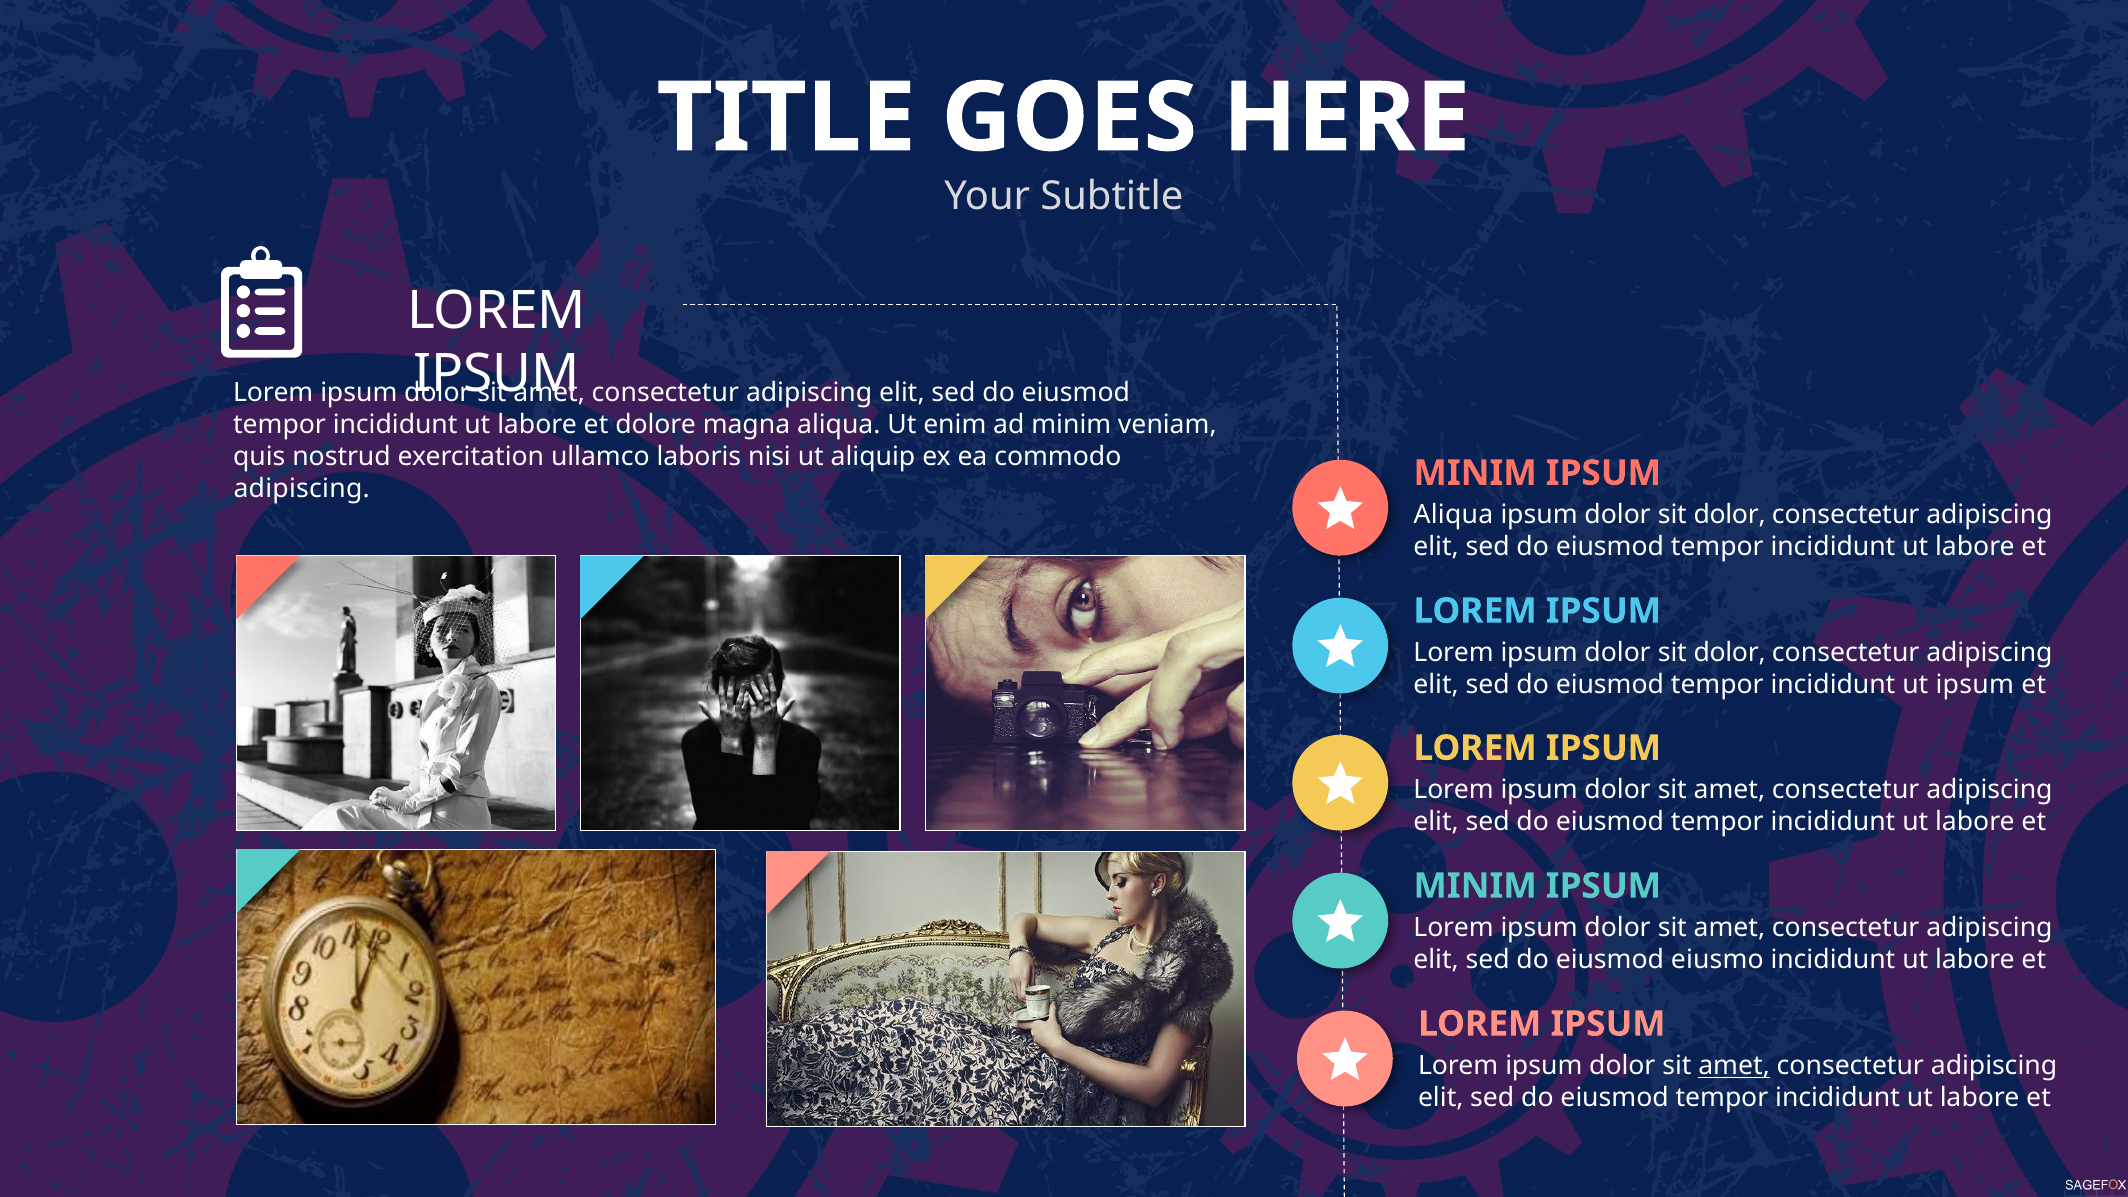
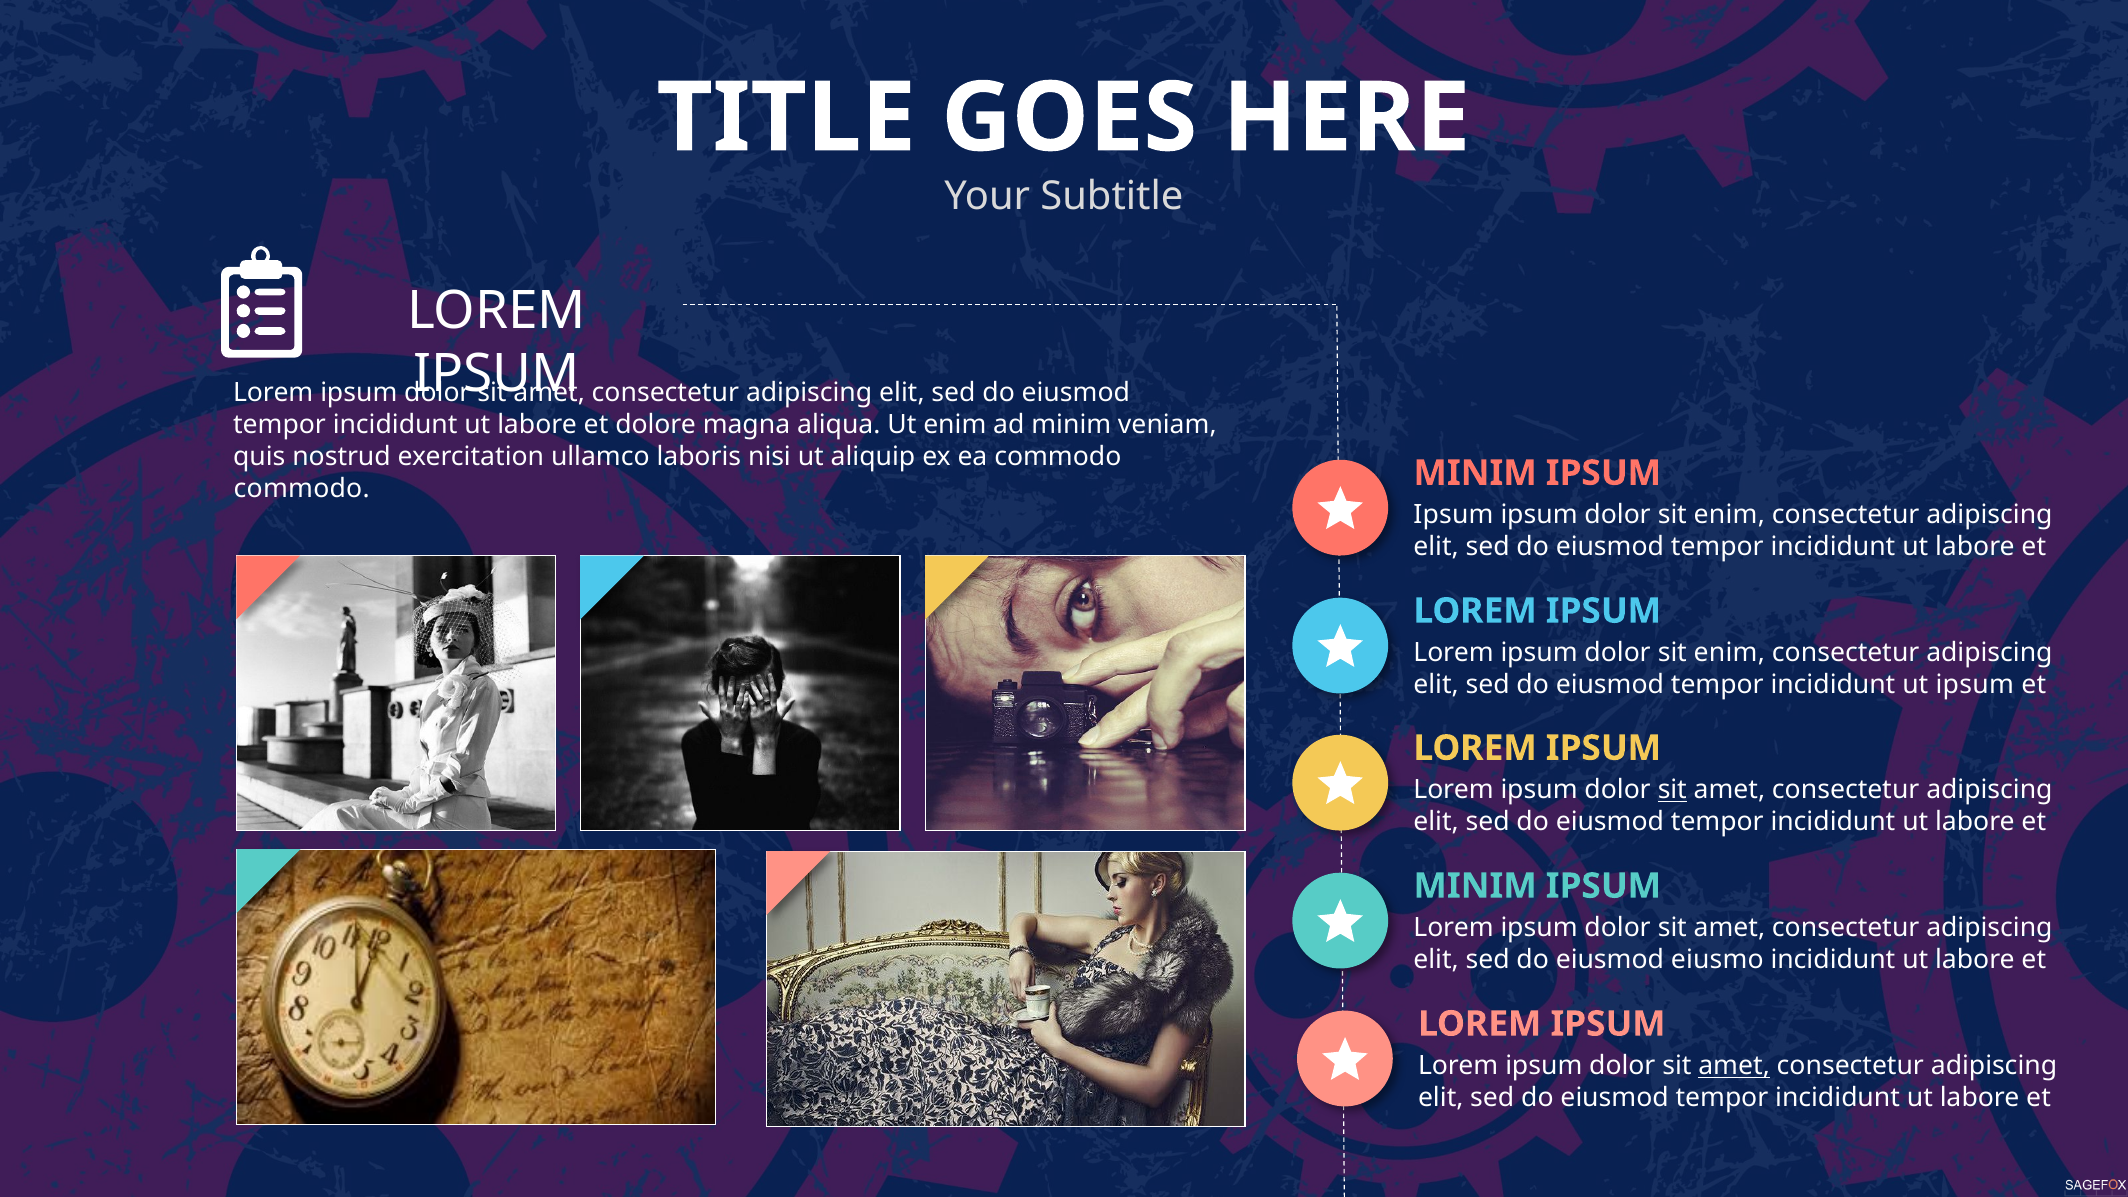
adipiscing: adipiscing -> commodo (302, 488)
Aliqua: Aliqua -> Ipsum (1453, 515)
dolor: dolor -> enim (1729, 515)
dolor: dolor -> enim (1729, 653)
sit underline: none -> present (1672, 790)
